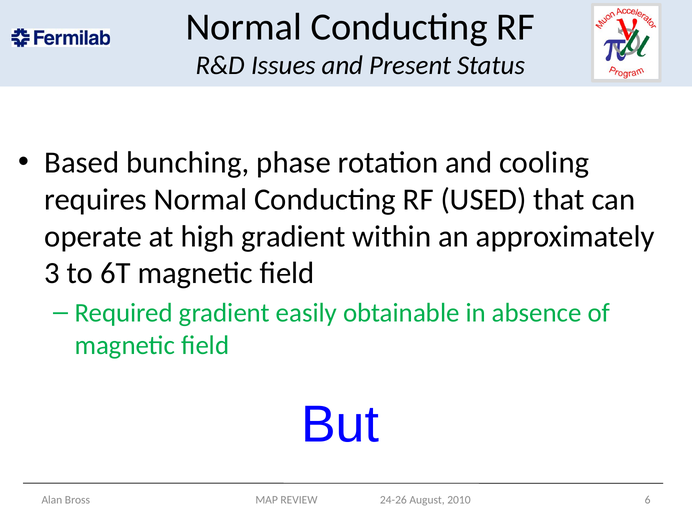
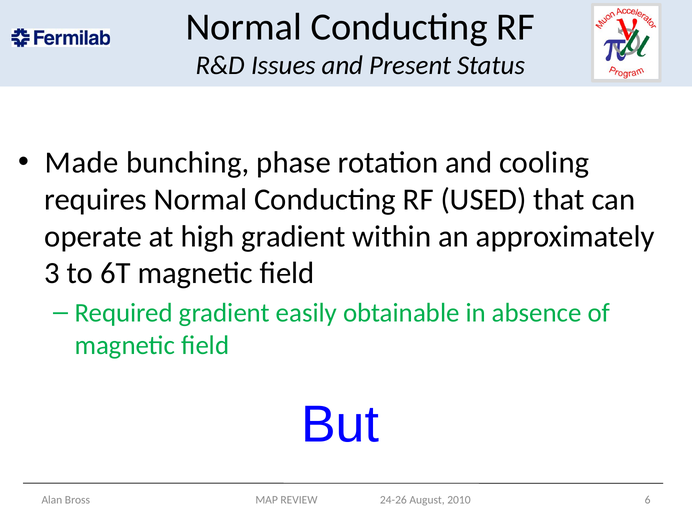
Based: Based -> Made (82, 162)
